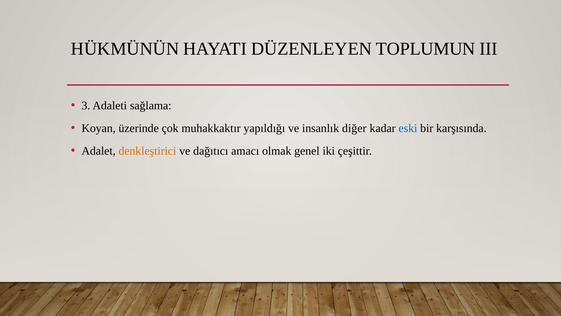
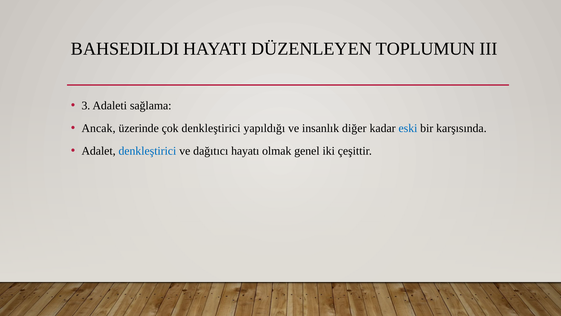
HÜKMÜNÜN: HÜKMÜNÜN -> BAHSEDILDI (125, 49)
Koyan: Koyan -> Ancak (99, 128)
çok muhakkaktır: muhakkaktır -> denkleştirici (211, 128)
denkleştirici colour: orange -> blue (147, 151)
amacı: amacı -> hayatı (245, 151)
